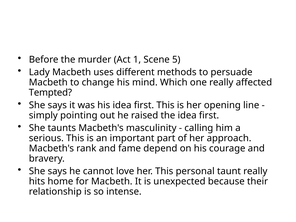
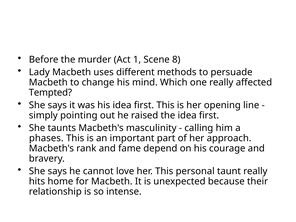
5: 5 -> 8 (176, 60)
serious: serious -> phases (46, 138)
